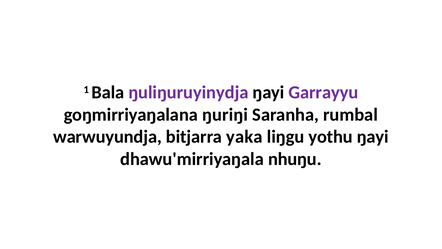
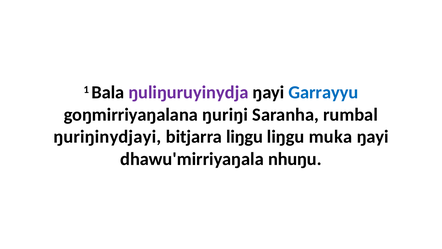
Garrayyu colour: purple -> blue (323, 92)
warwuyundja: warwuyundja -> ŋuriŋinydjayi (107, 137)
bitjarra yaka: yaka -> liŋgu (245, 137)
yothu: yothu -> muka (330, 137)
